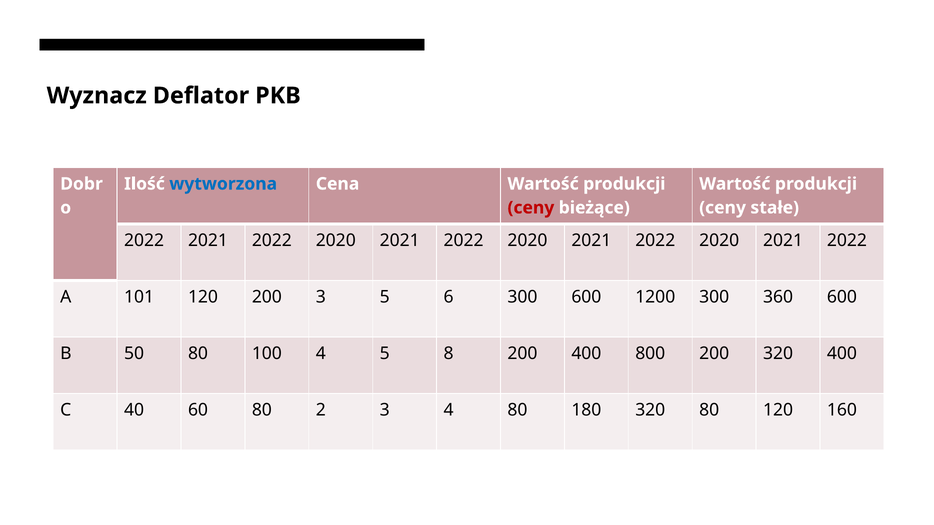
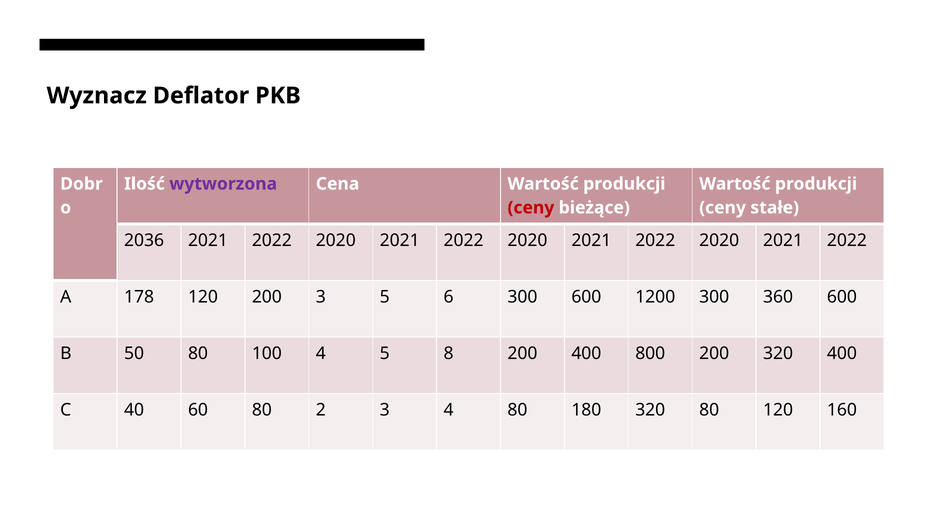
wytworzona colour: blue -> purple (223, 184)
2022: 2022 -> 2036 (144, 241)
101: 101 -> 178 (139, 297)
